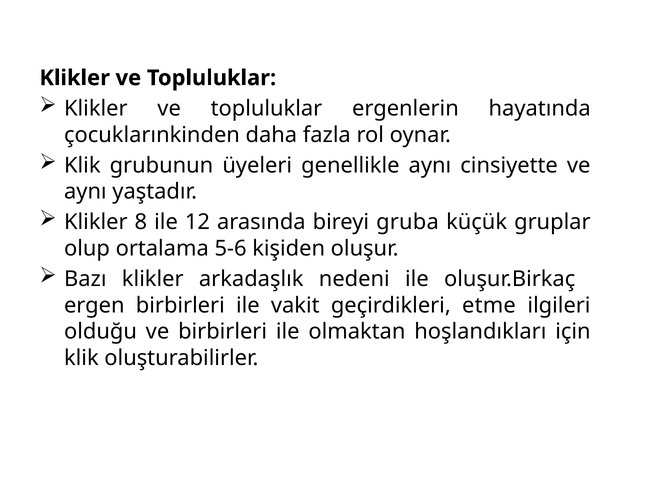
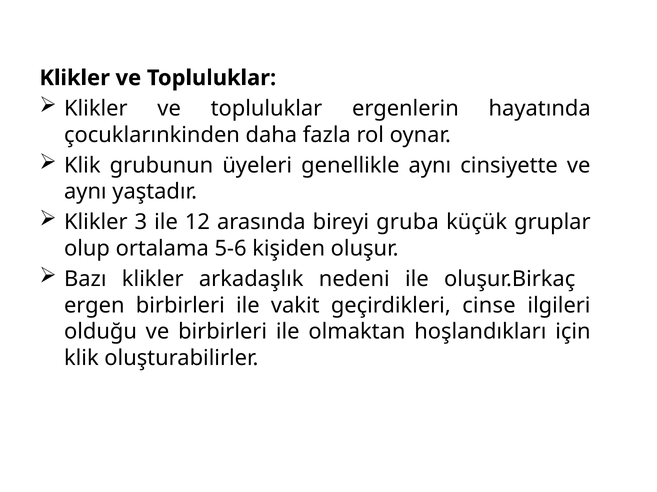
8: 8 -> 3 (141, 223)
etme: etme -> cinse (489, 306)
